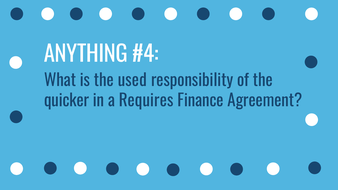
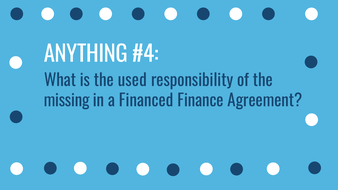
quicker: quicker -> missing (67, 101)
Requires: Requires -> Financed (146, 101)
